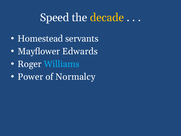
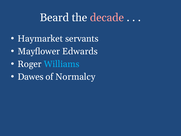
Speed: Speed -> Beard (54, 18)
decade colour: yellow -> pink (107, 18)
Homestead: Homestead -> Haymarket (40, 39)
Power: Power -> Dawes (31, 77)
